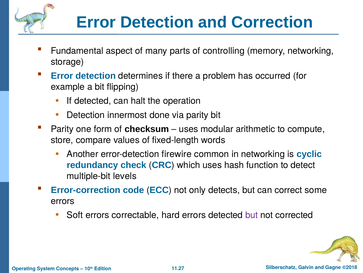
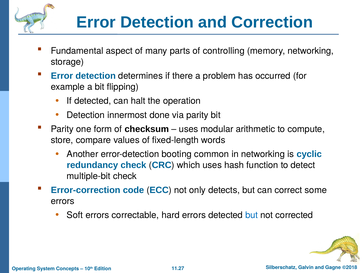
firewire: firewire -> booting (177, 154)
multiple-bit levels: levels -> check (125, 176)
but colour: purple -> blue (252, 215)
